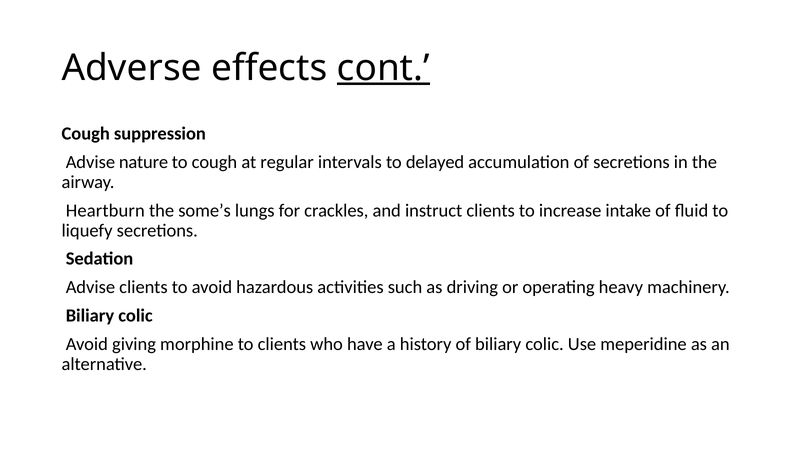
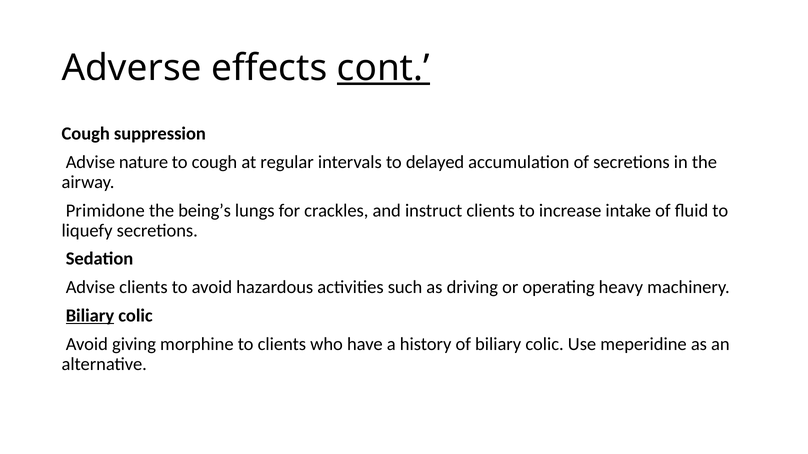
Heartburn: Heartburn -> Primidone (105, 211)
some’s: some’s -> being’s (205, 211)
Biliary underline: none -> present (90, 316)
